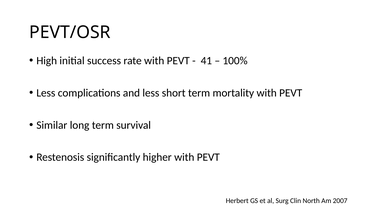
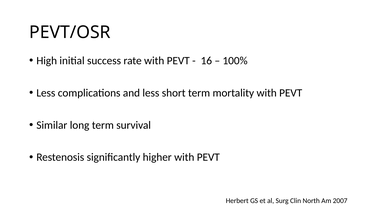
41: 41 -> 16 (206, 61)
